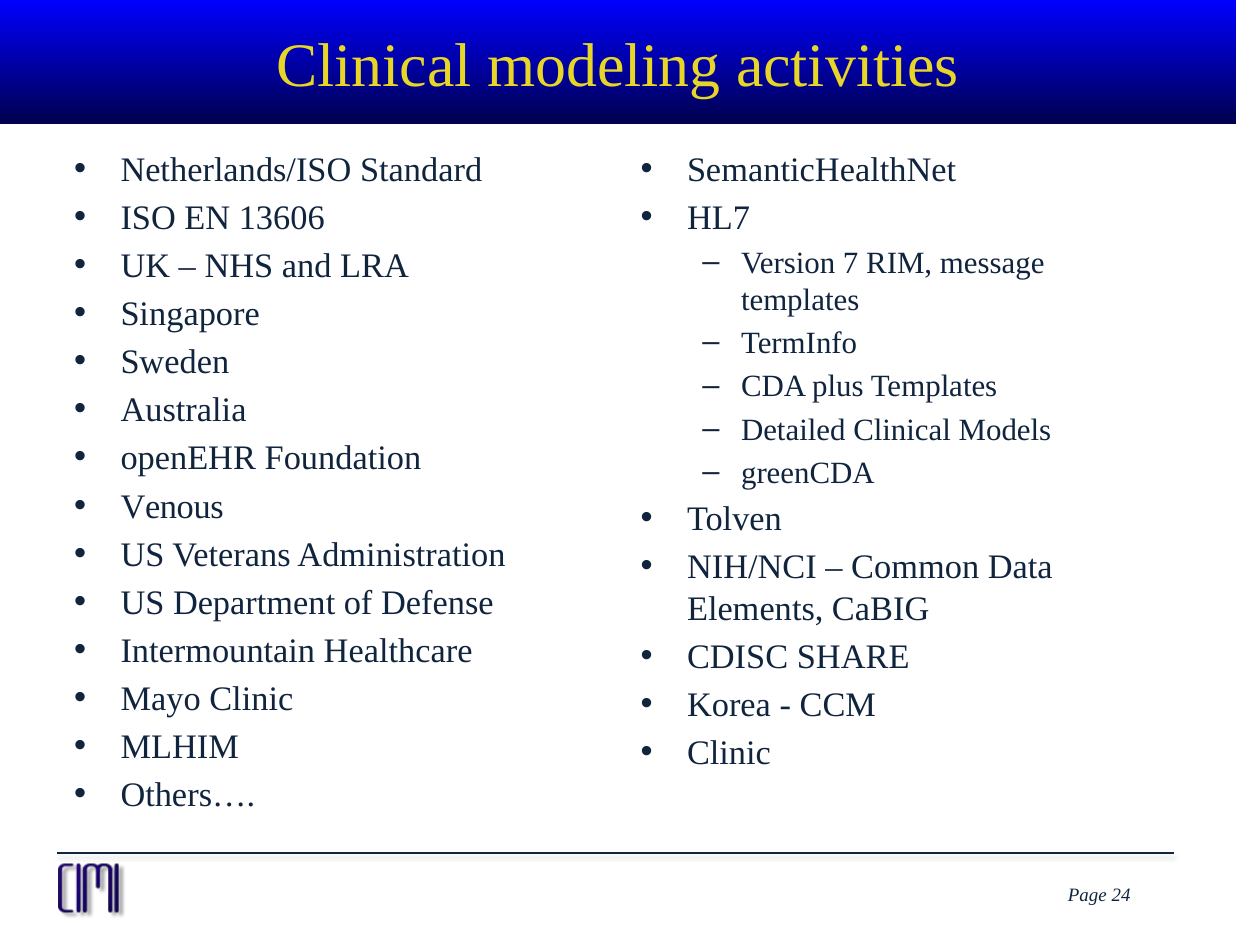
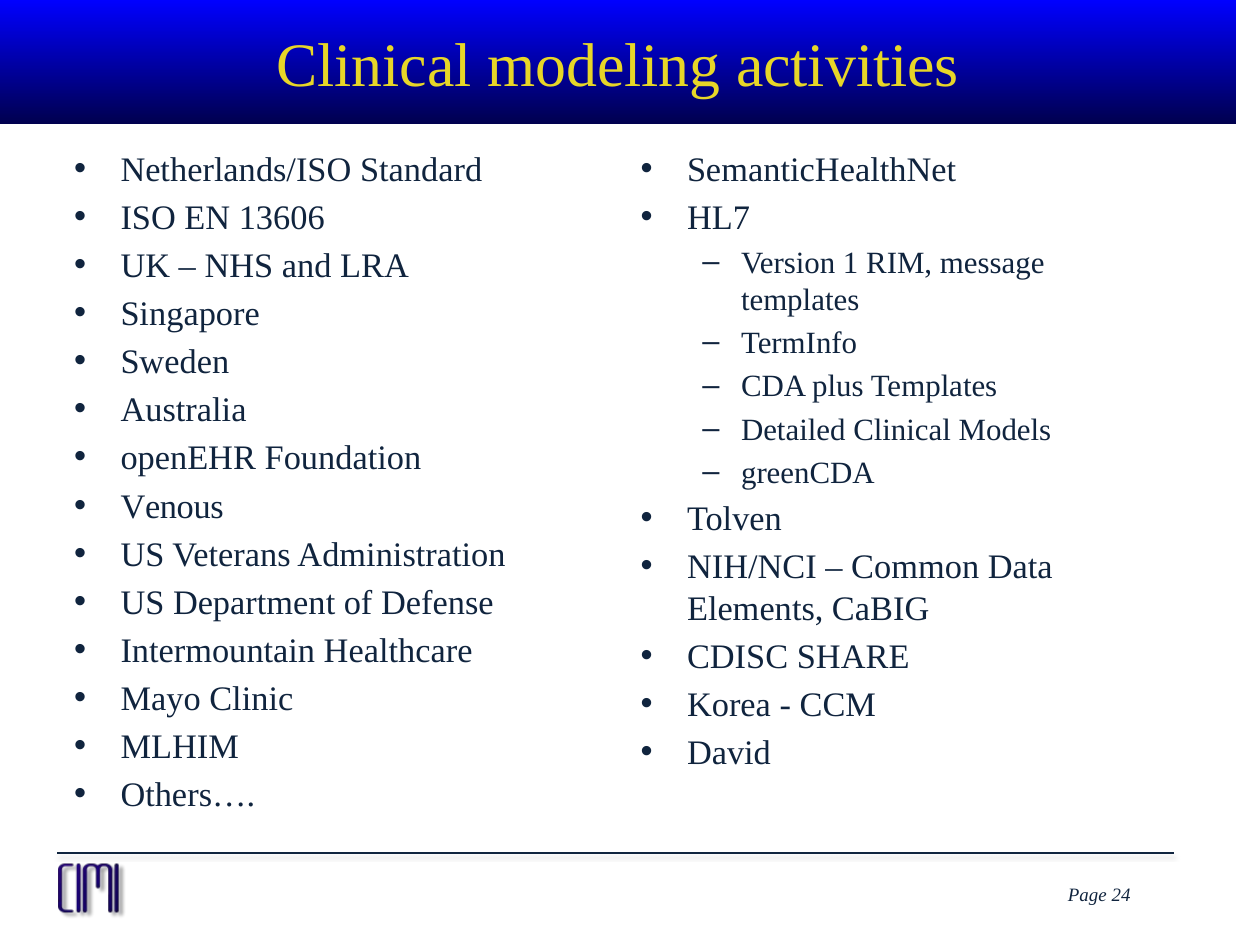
7: 7 -> 1 (851, 263)
Clinic: Clinic -> David (729, 753)
